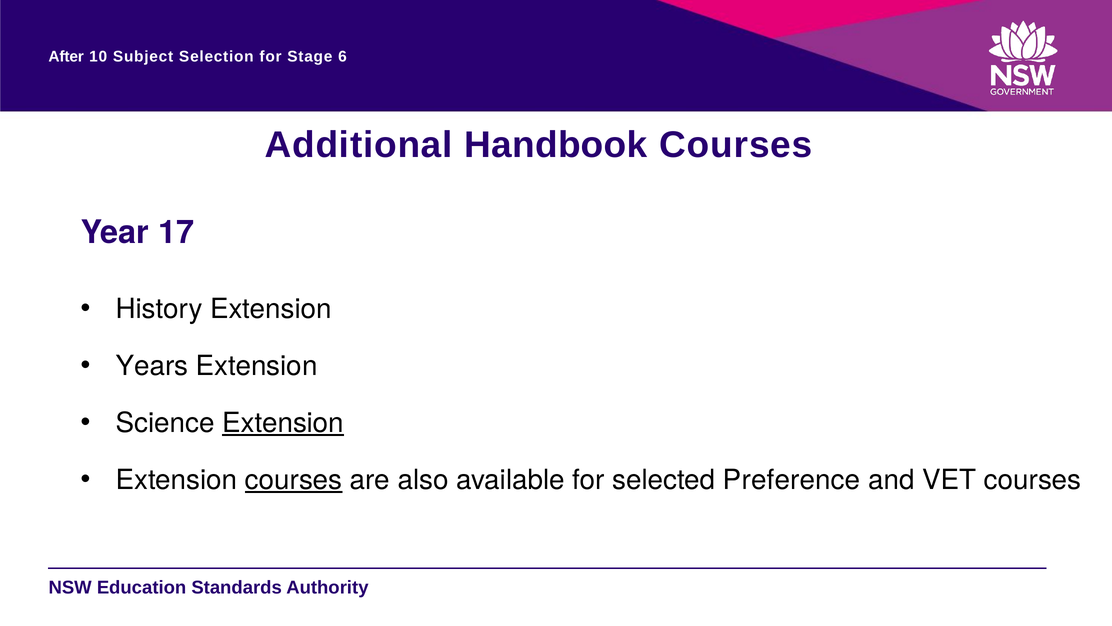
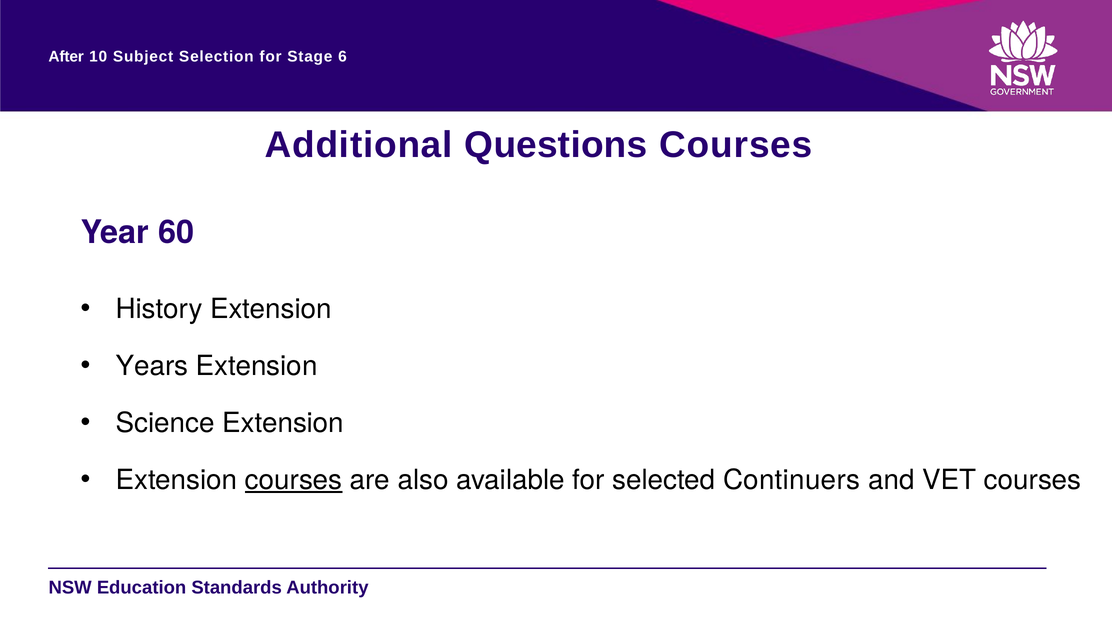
Handbook: Handbook -> Questions (556, 145)
17: 17 -> 60 (176, 233)
Extension underline: present -> none (283, 423)
Preference: Preference -> Continuers (792, 480)
